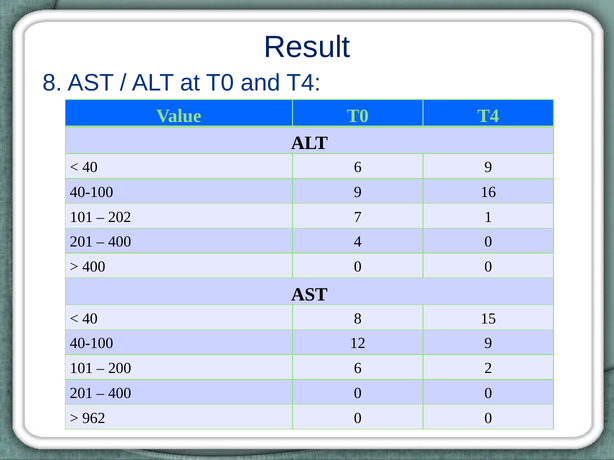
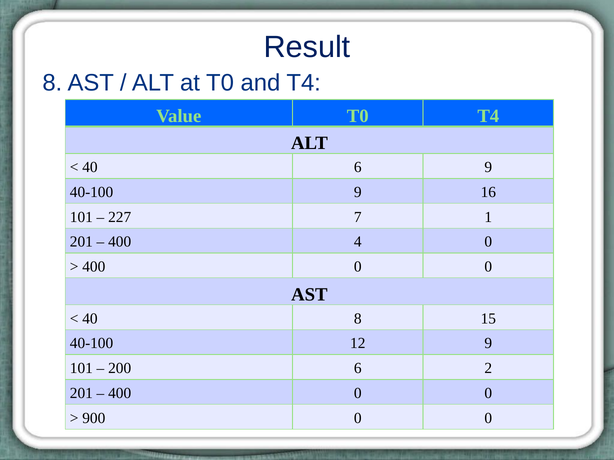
202: 202 -> 227 (120, 217)
962: 962 -> 900 (94, 418)
